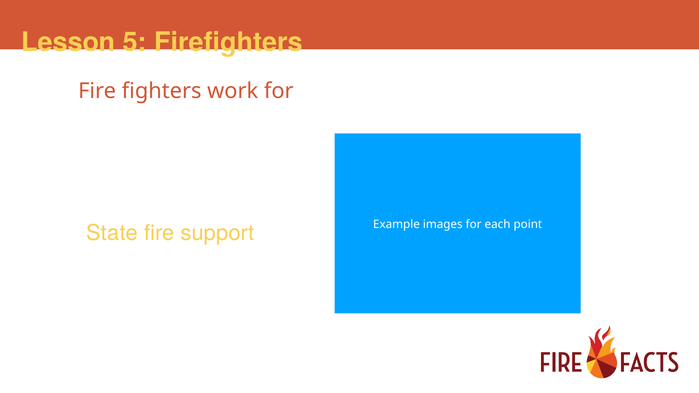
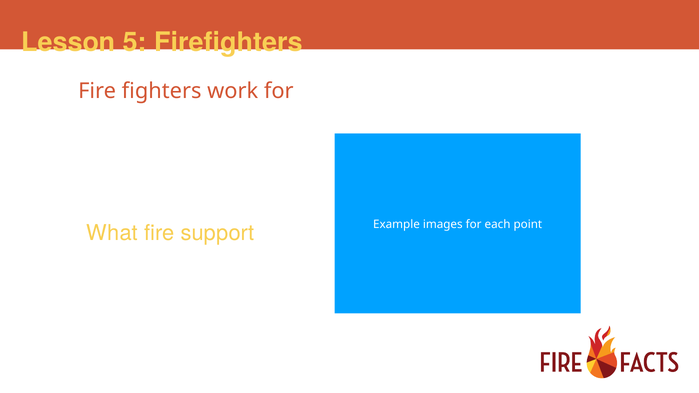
State: State -> What (112, 233)
